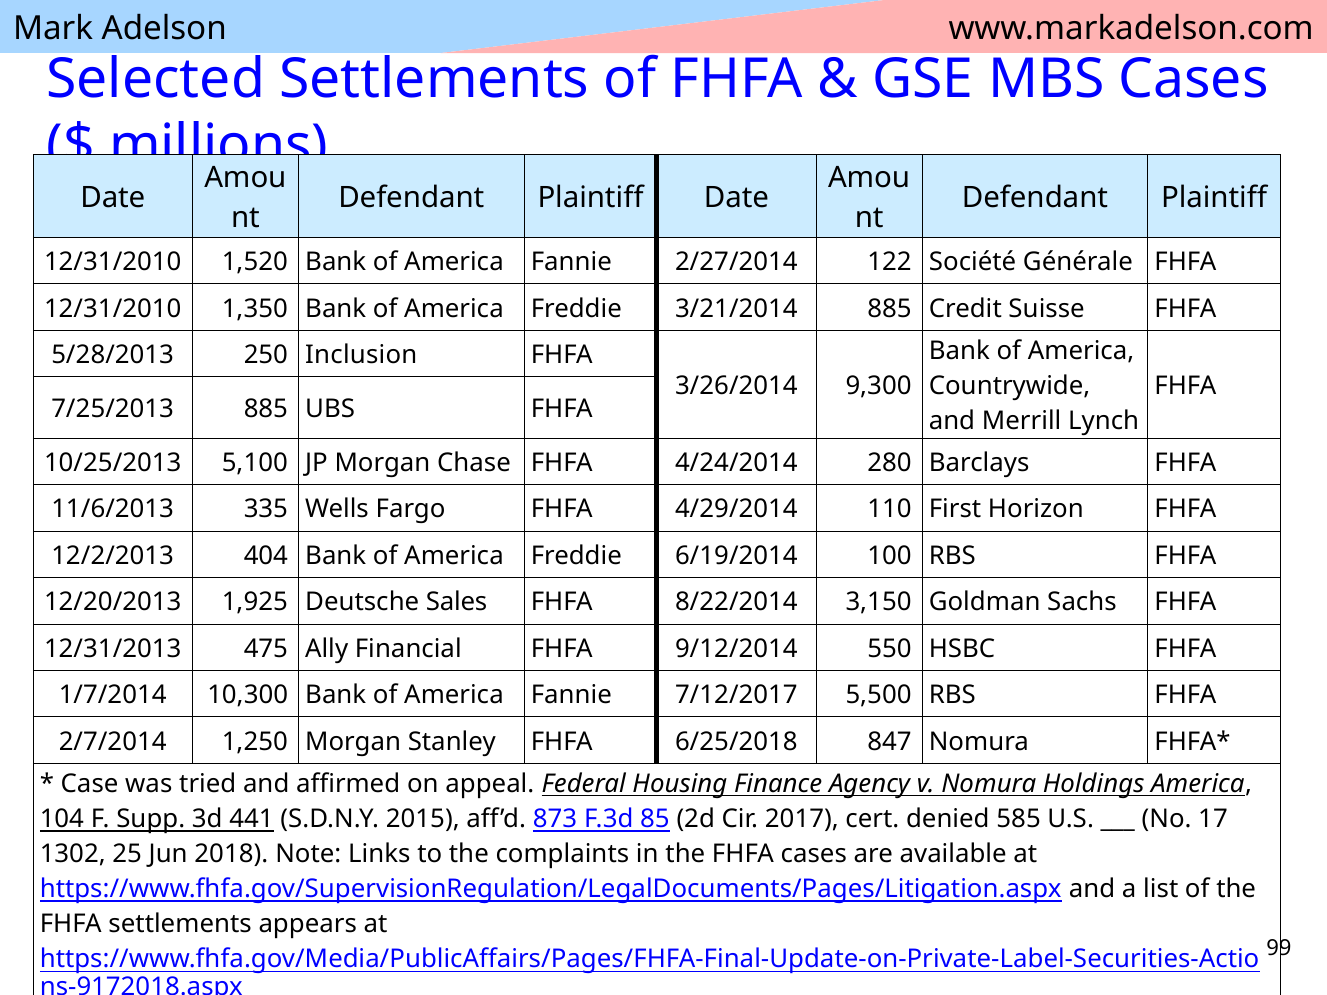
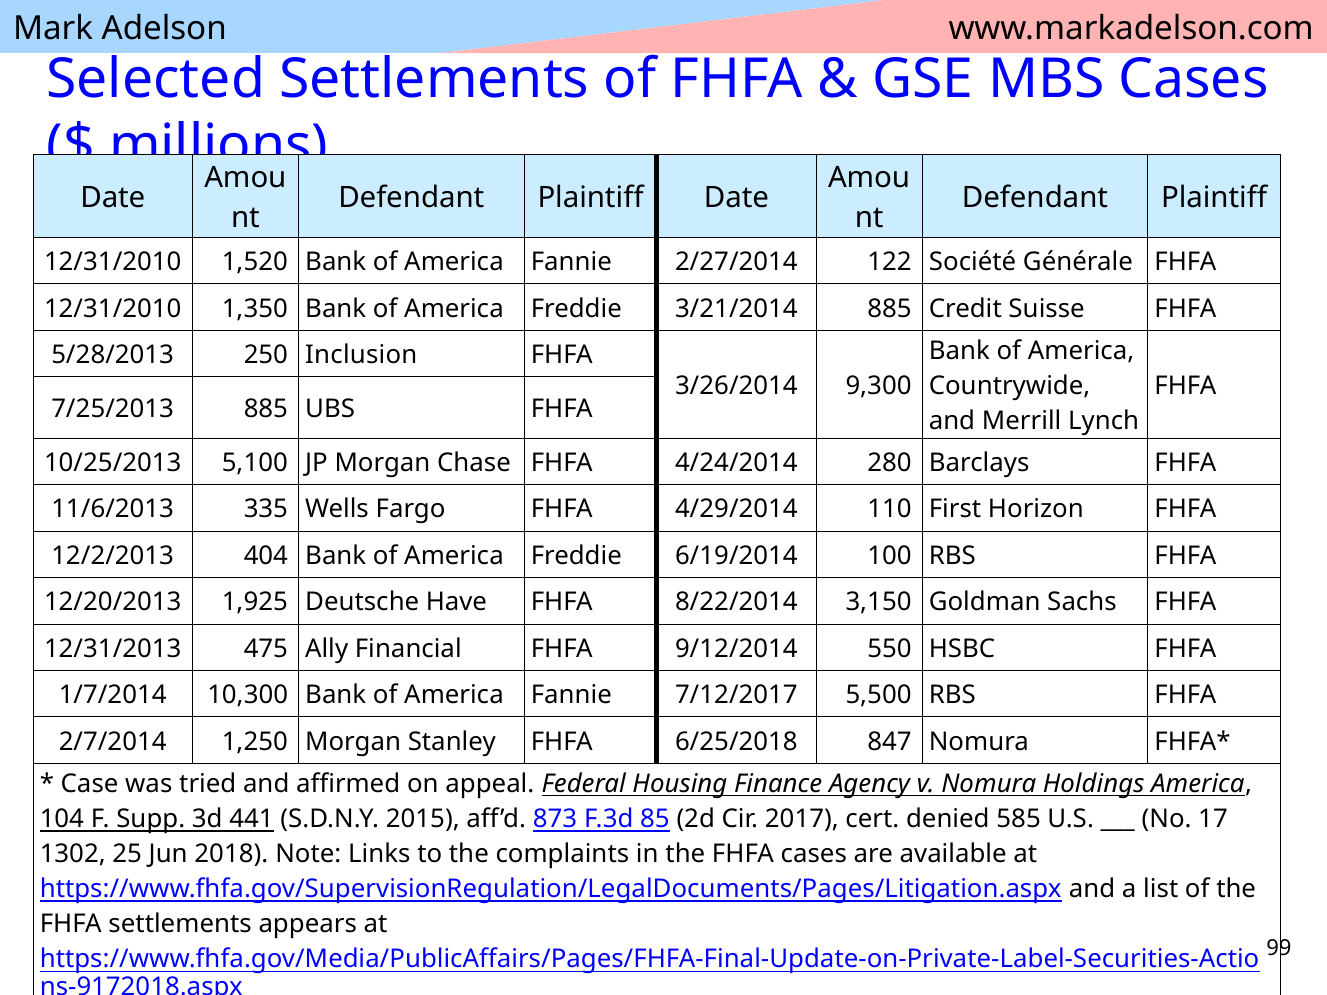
Sales: Sales -> Have (456, 602)
